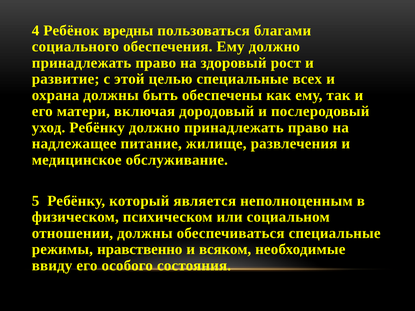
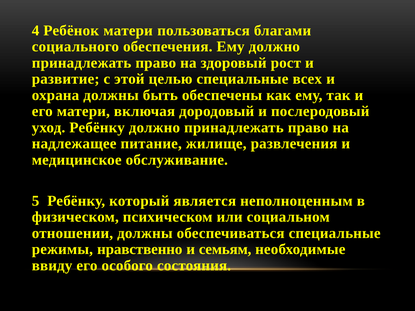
Ребёнок вредны: вредны -> матери (128, 30)
всяком: всяком -> семьям (225, 250)
